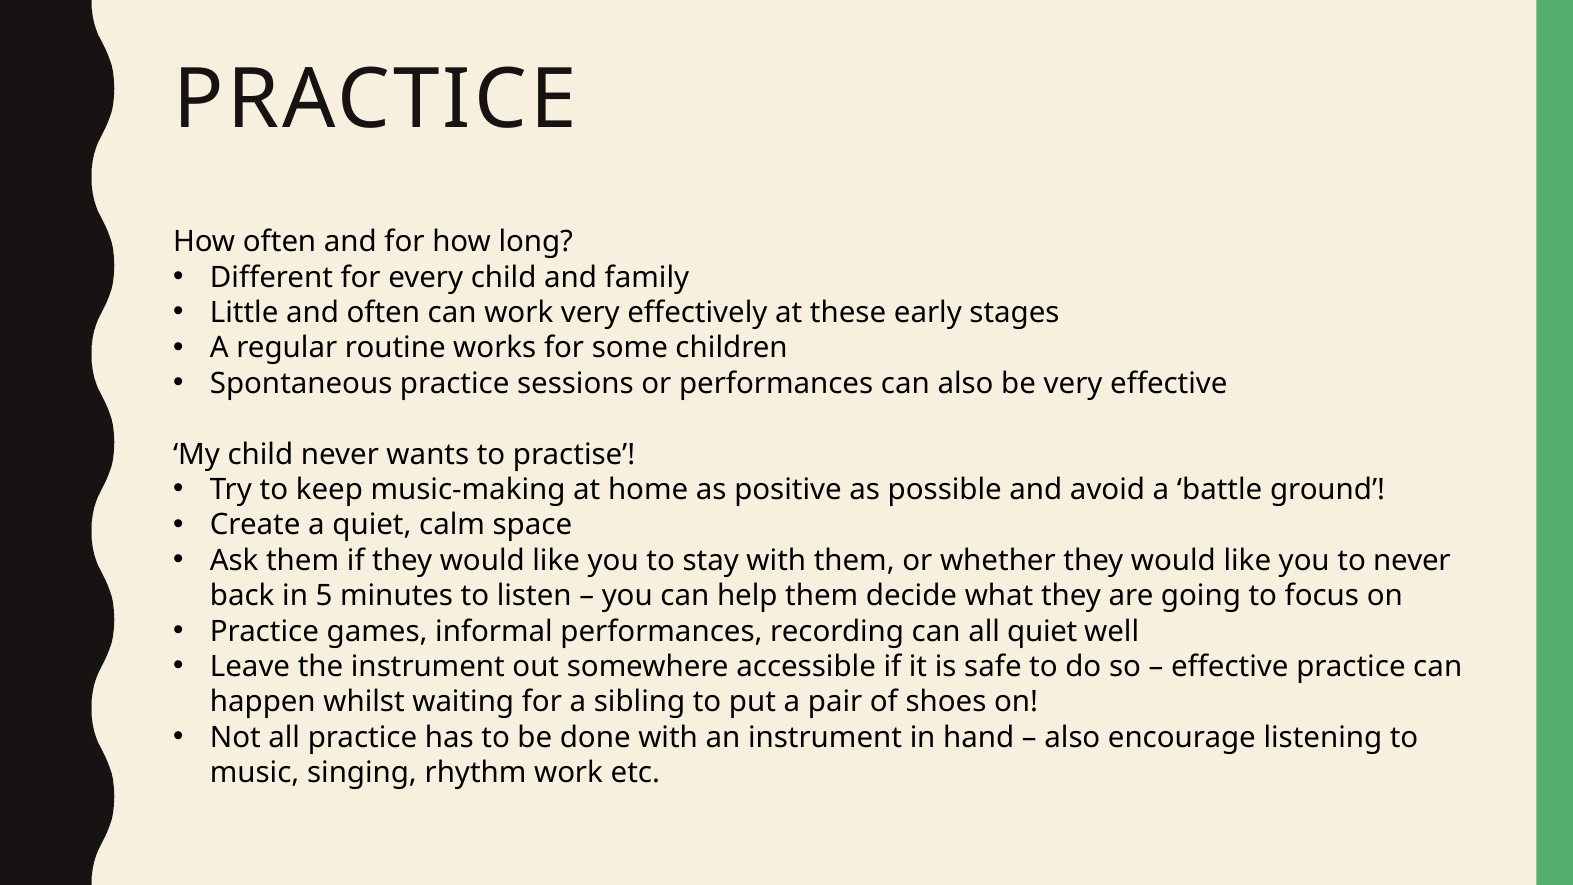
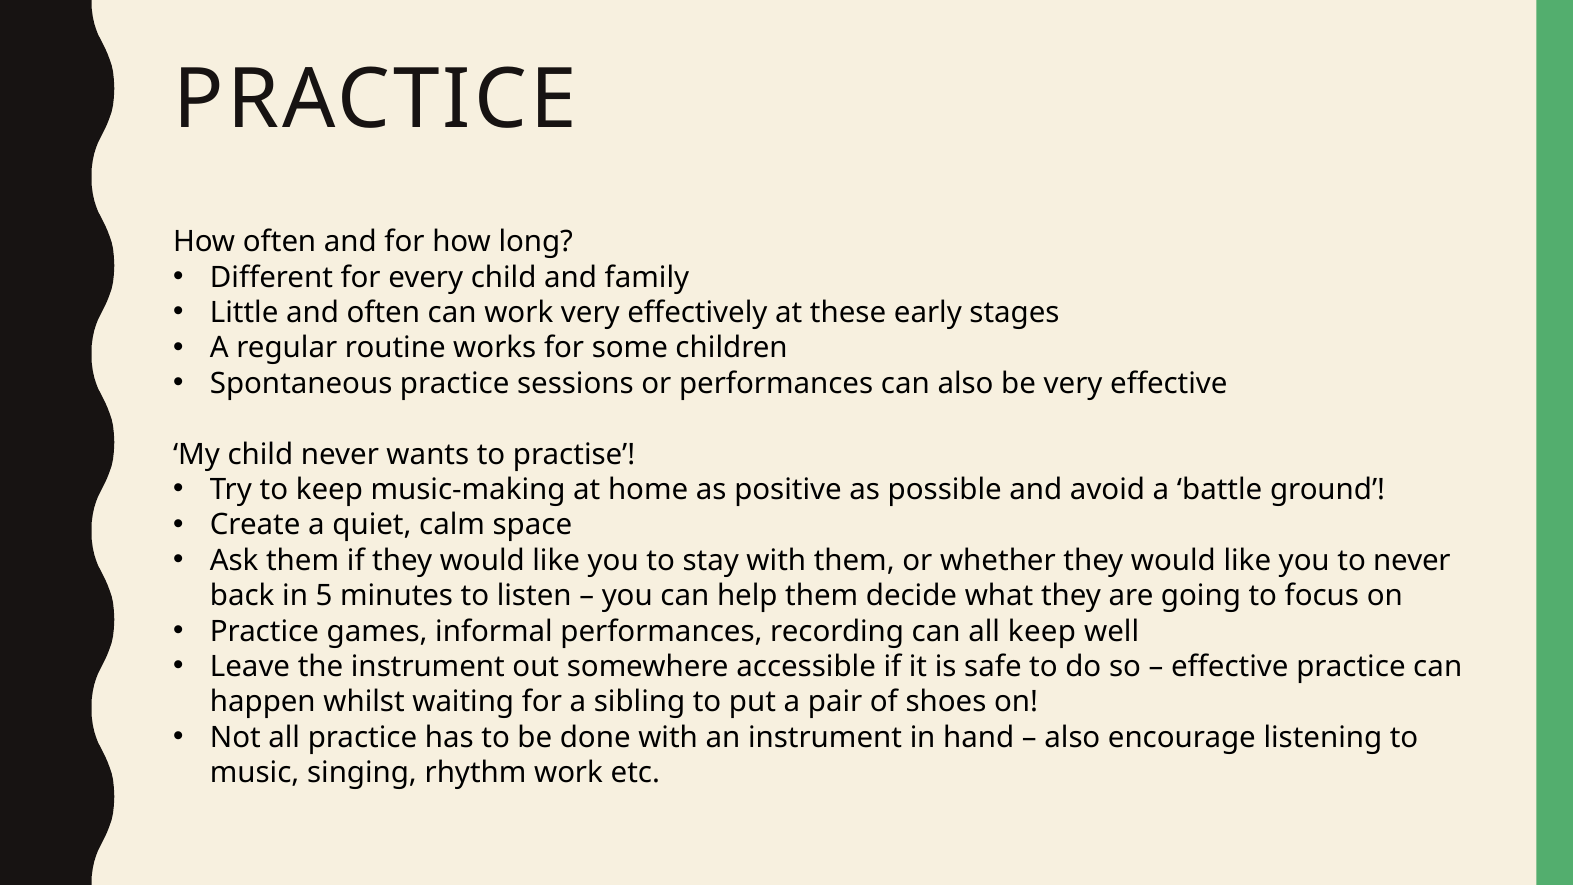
all quiet: quiet -> keep (1042, 631)
